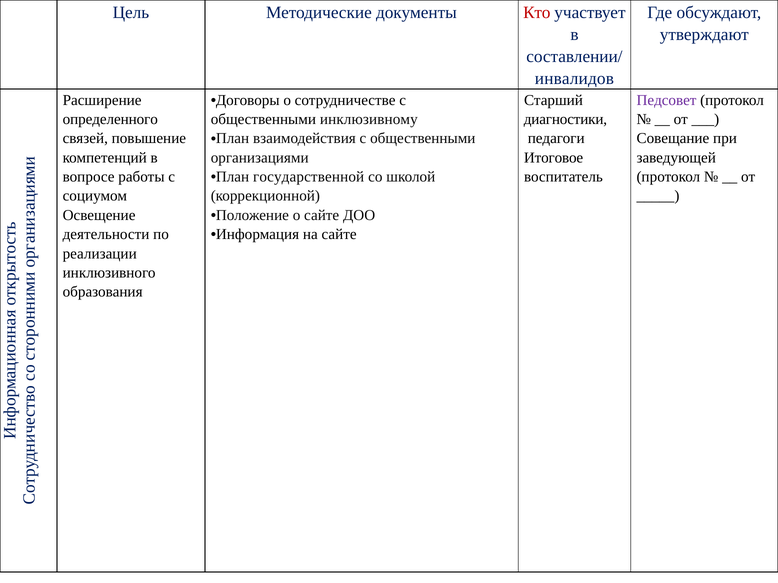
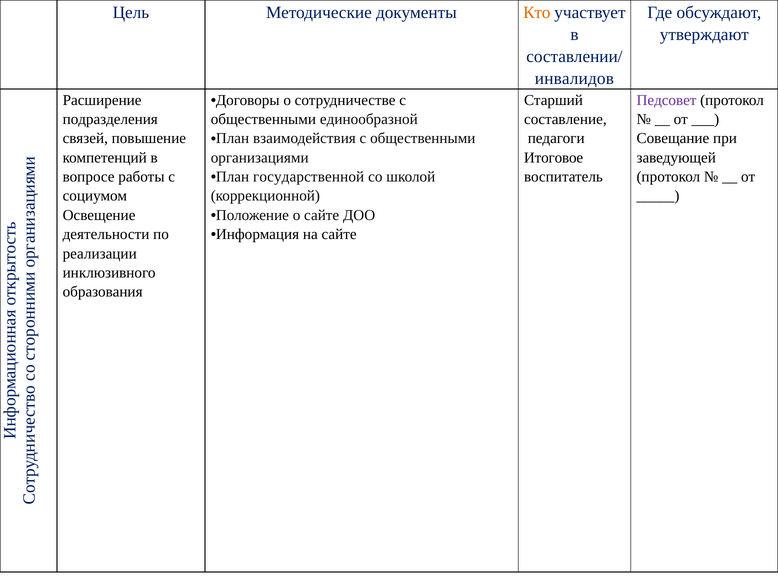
Кто colour: red -> orange (537, 13)
определенного: определенного -> подразделения (110, 119)
инклюзивному: инклюзивному -> единообразной (369, 119)
диагностики: диагностики -> составление (565, 119)
